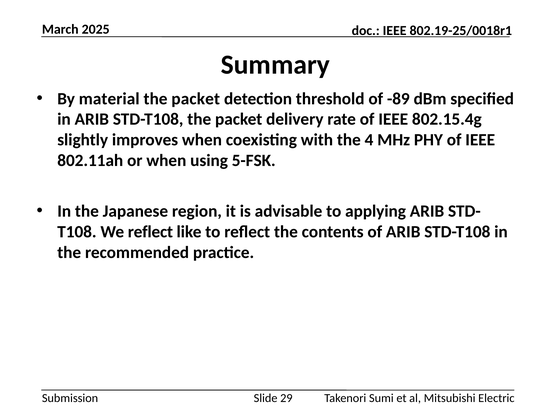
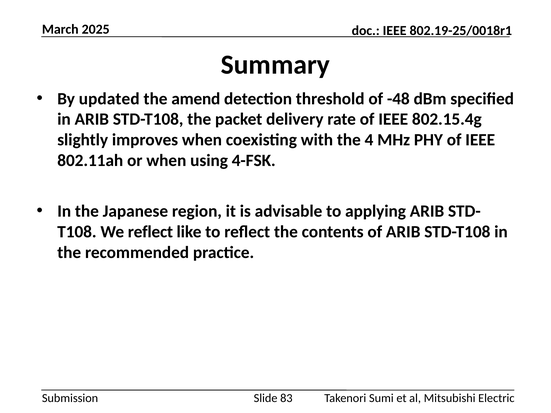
material: material -> updated (109, 99)
packet: packet -> amend (196, 99)
-89: -89 -> -48 (398, 99)
5-FSK: 5-FSK -> 4-FSK (254, 161)
29: 29 -> 83 (286, 398)
